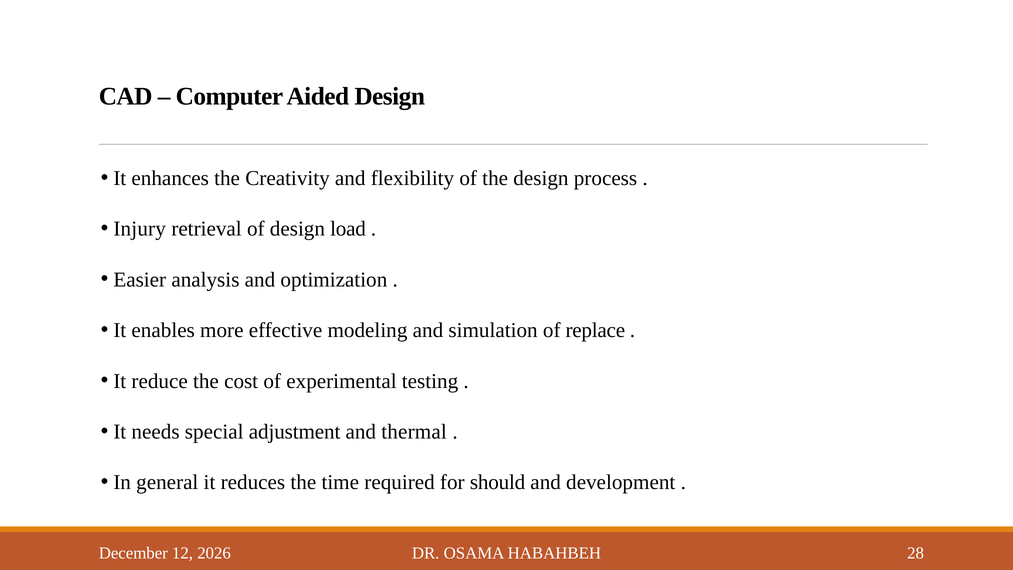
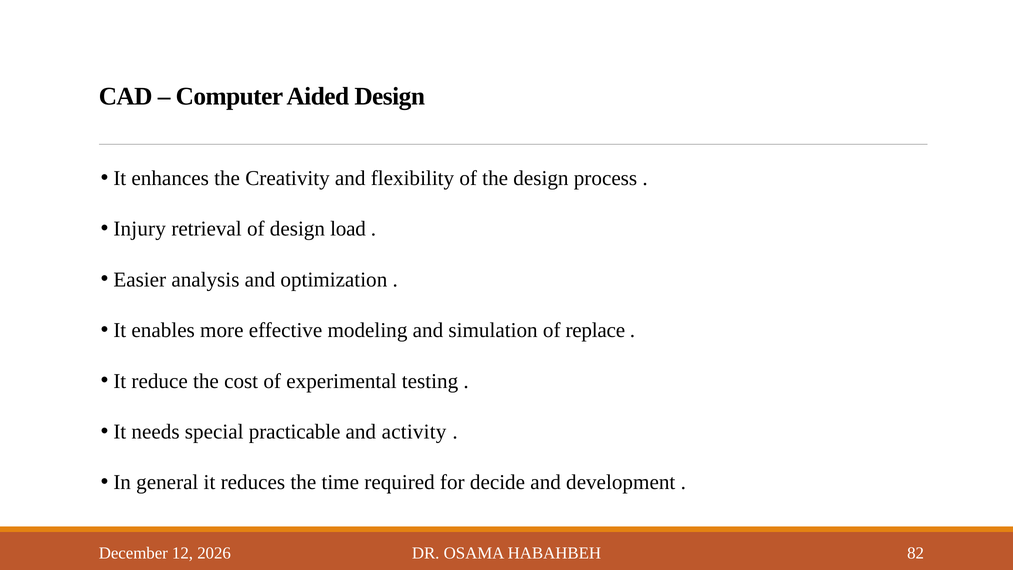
adjustment: adjustment -> practicable (295, 432)
thermal: thermal -> activity (414, 432)
should: should -> decide (497, 482)
28: 28 -> 82 (916, 553)
